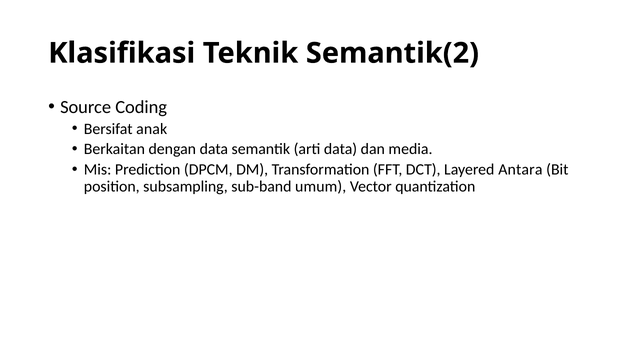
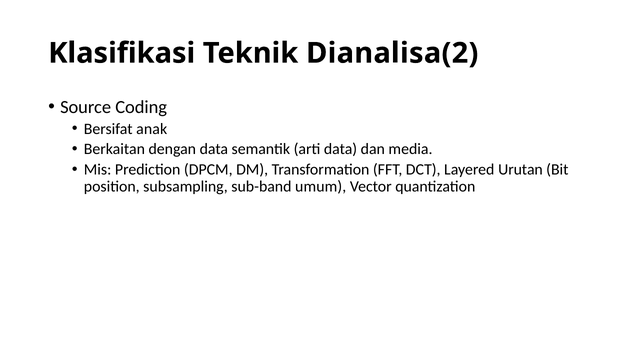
Semantik(2: Semantik(2 -> Dianalisa(2 (392, 53)
Antara: Antara -> Urutan (521, 170)
